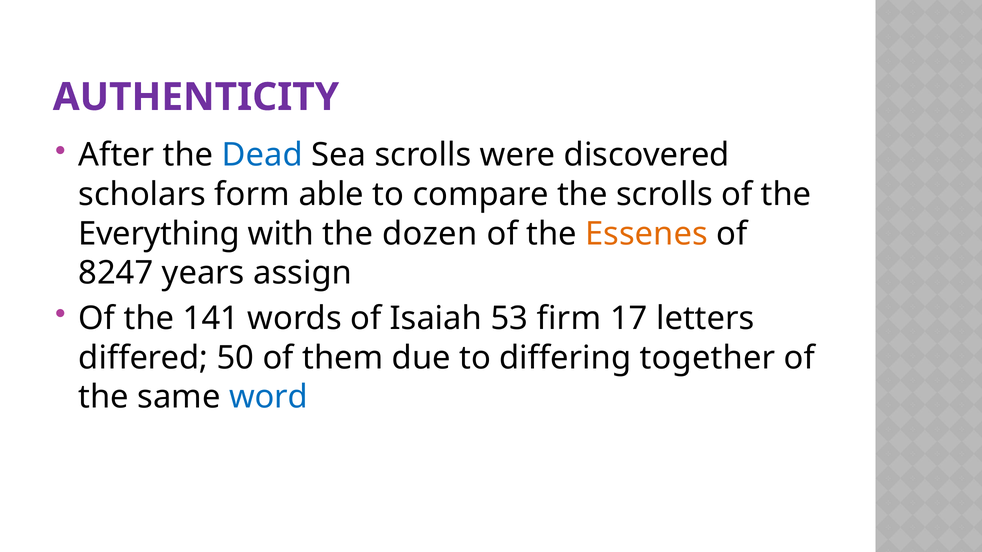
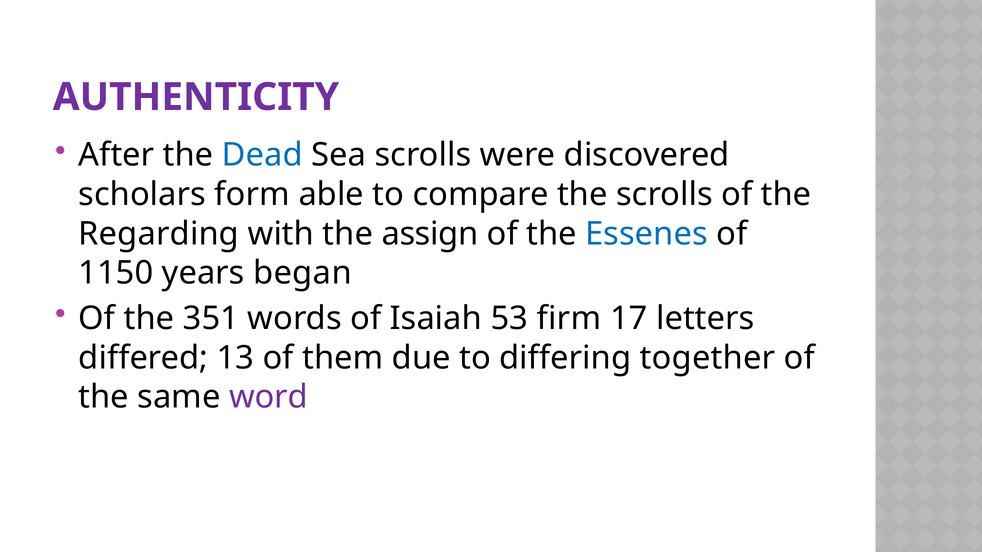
Everything: Everything -> Regarding (159, 234)
dozen: dozen -> assign (430, 234)
Essenes colour: orange -> blue (647, 234)
8247: 8247 -> 1150 (116, 273)
assign: assign -> began (302, 273)
141: 141 -> 351 (211, 319)
50: 50 -> 13 (235, 358)
word colour: blue -> purple (268, 397)
